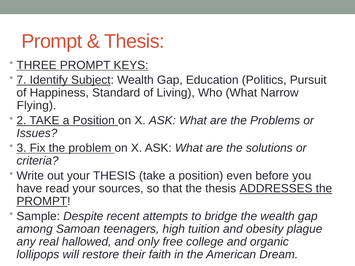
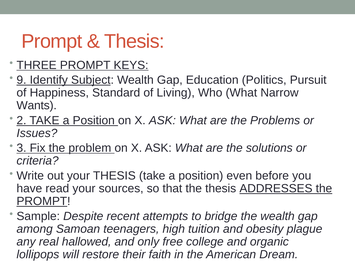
7: 7 -> 9 (21, 80)
Flying: Flying -> Wants (37, 106)
